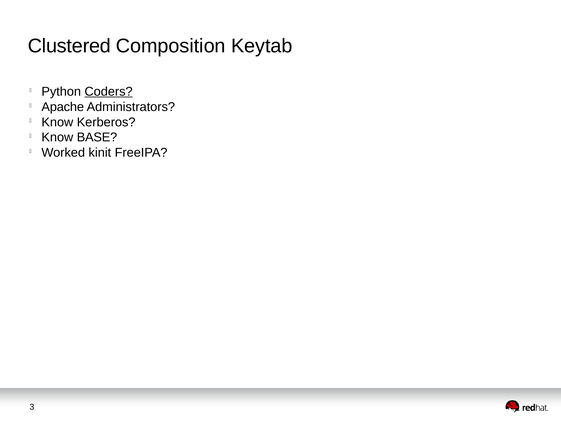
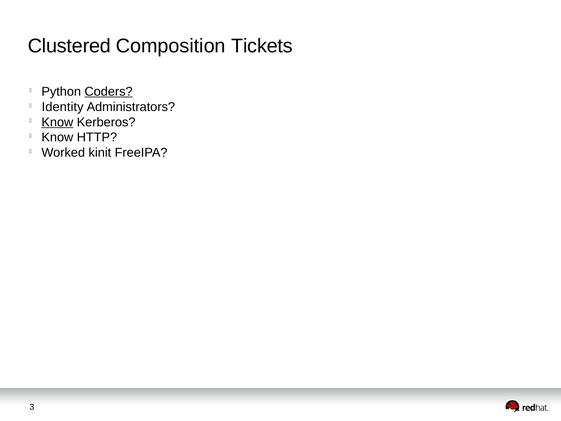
Keytab: Keytab -> Tickets (262, 46)
Apache: Apache -> Identity (63, 107)
Know underline: none -> present (57, 122)
BASE: BASE -> HTTP (97, 137)
